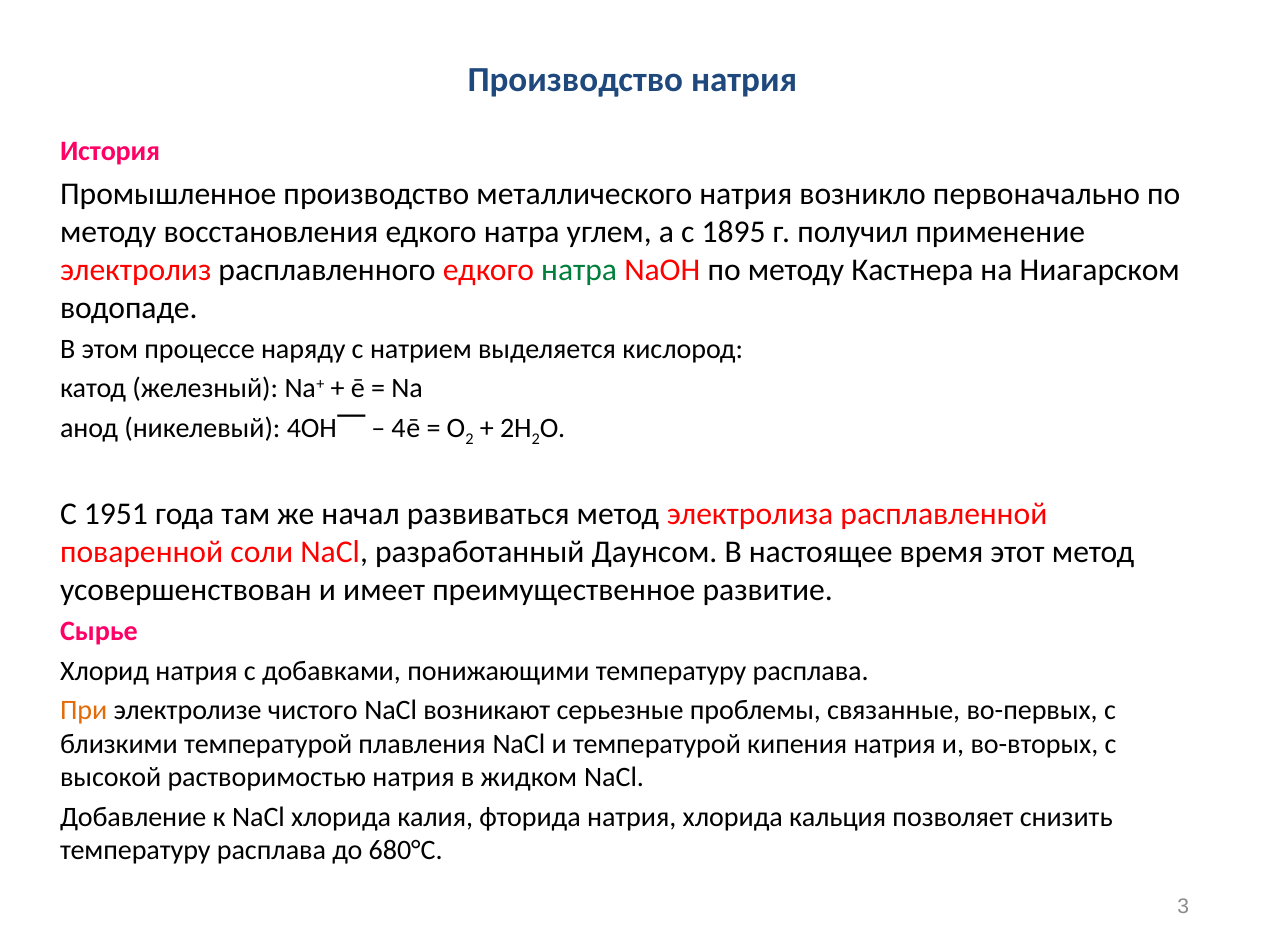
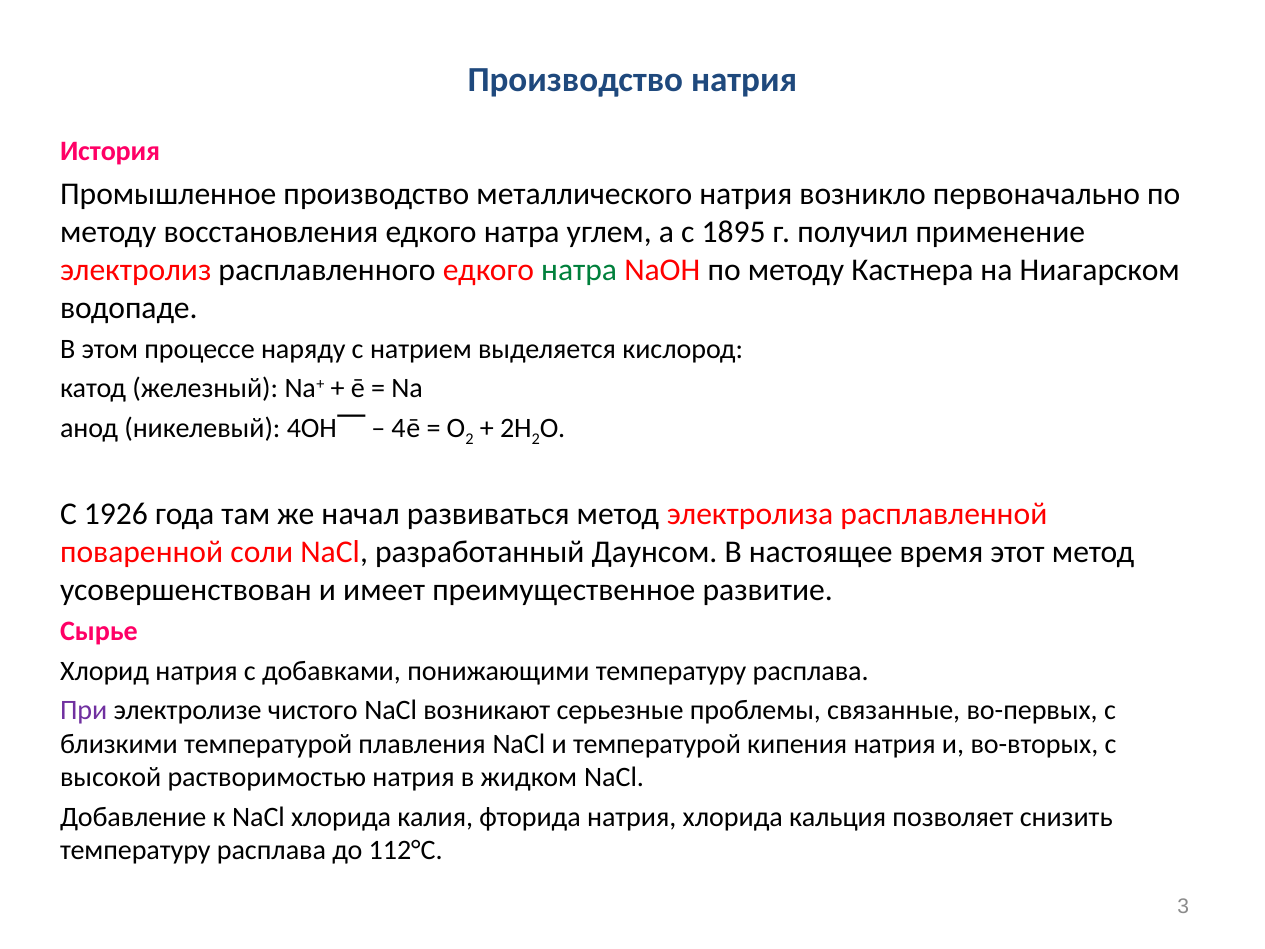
1951: 1951 -> 1926 (116, 514)
При colour: orange -> purple (84, 710)
680°С: 680°С -> 112°С (406, 850)
